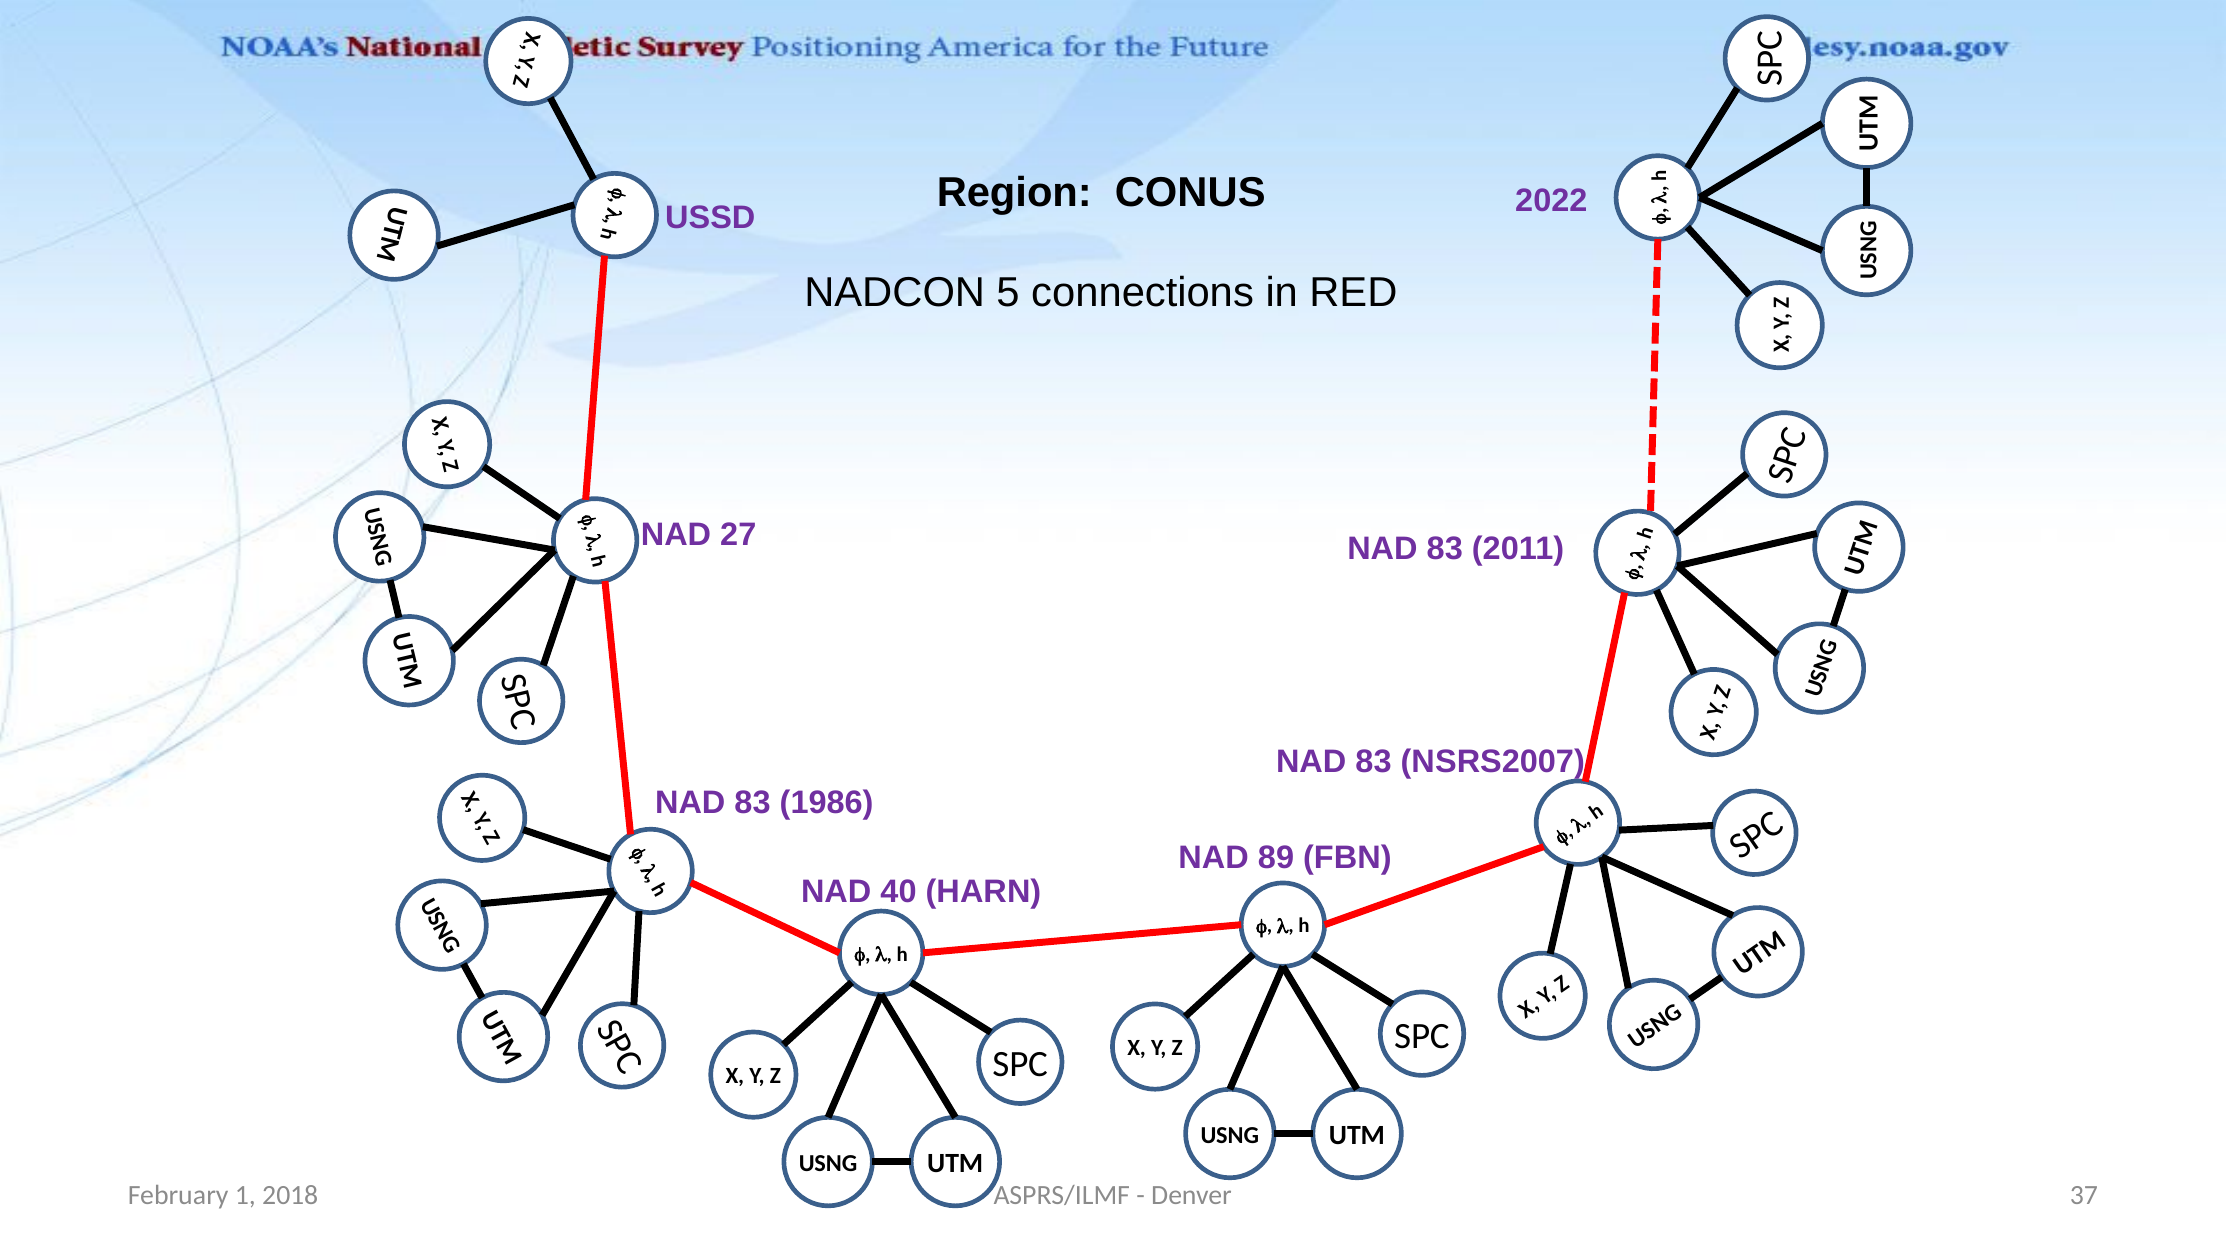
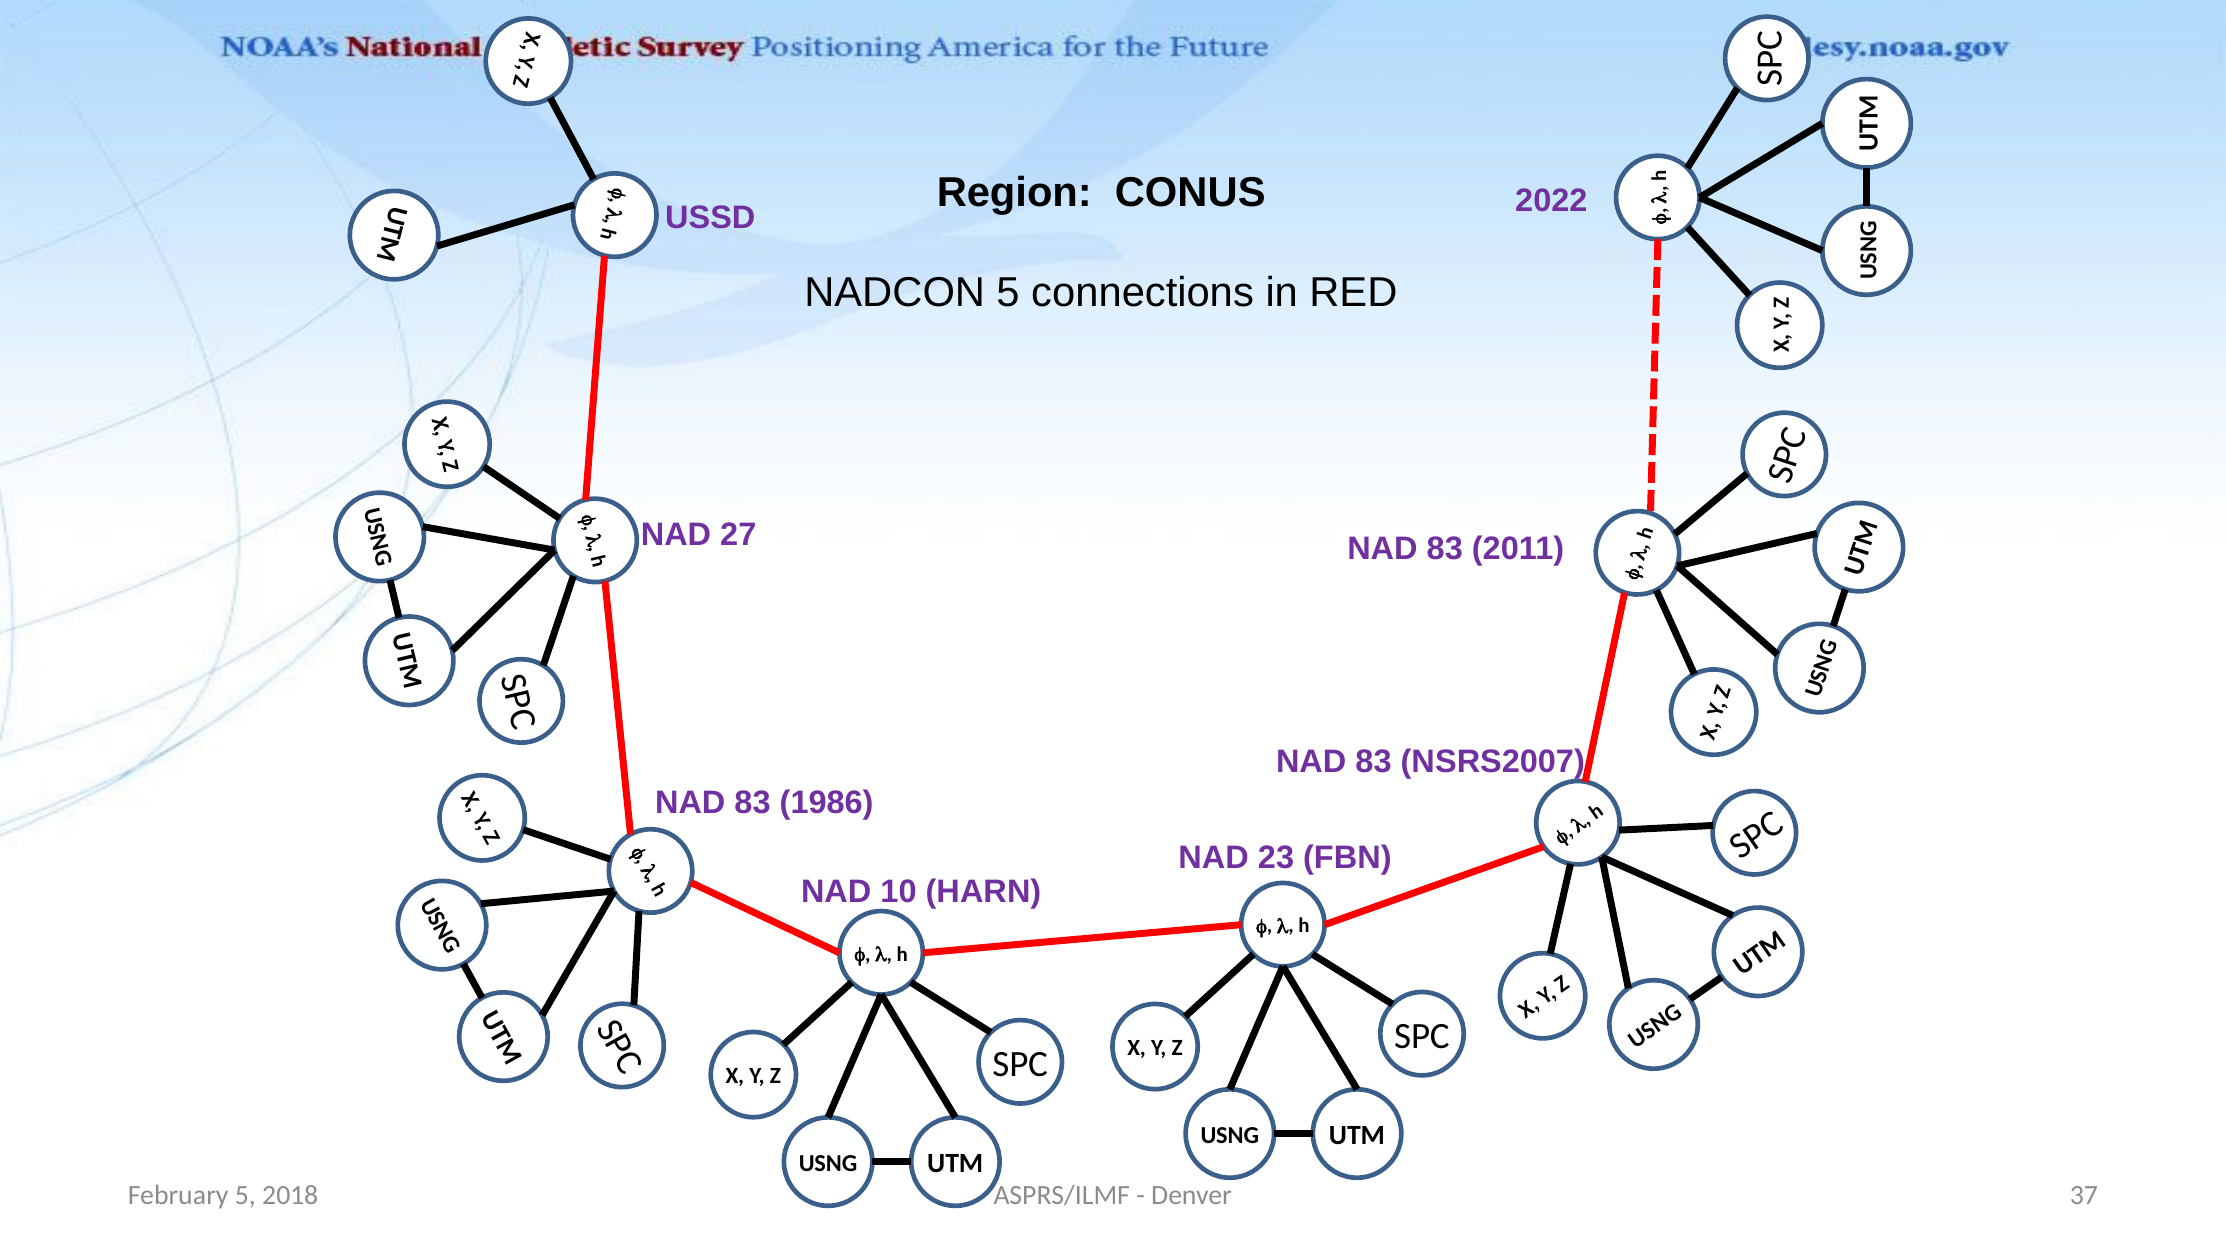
89: 89 -> 23 (1276, 858)
40: 40 -> 10 (898, 892)
February 1: 1 -> 5 (245, 1196)
